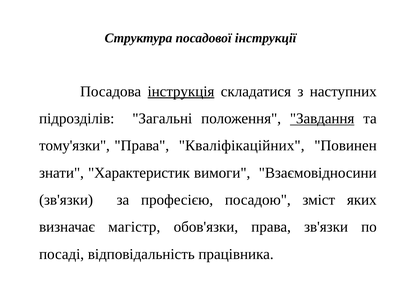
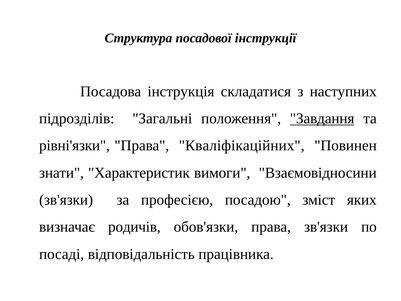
інструкція underline: present -> none (181, 91)
тому'язки: тому'язки -> рiвнi'язки (74, 145)
магiстр: магiстр -> родичів (134, 227)
